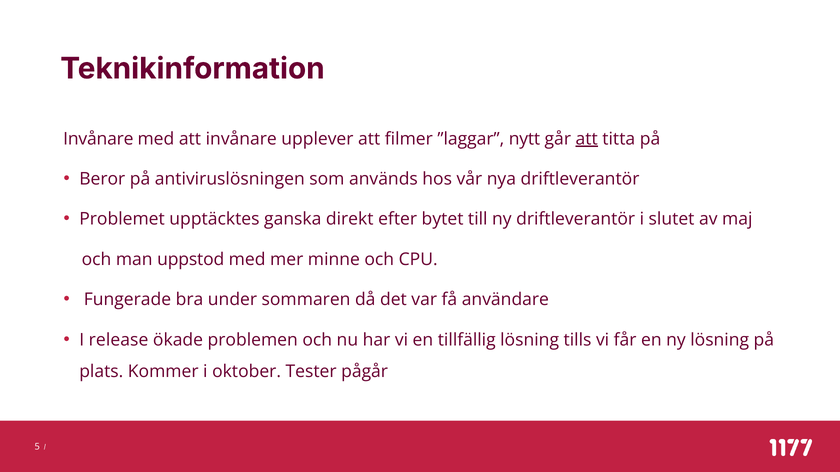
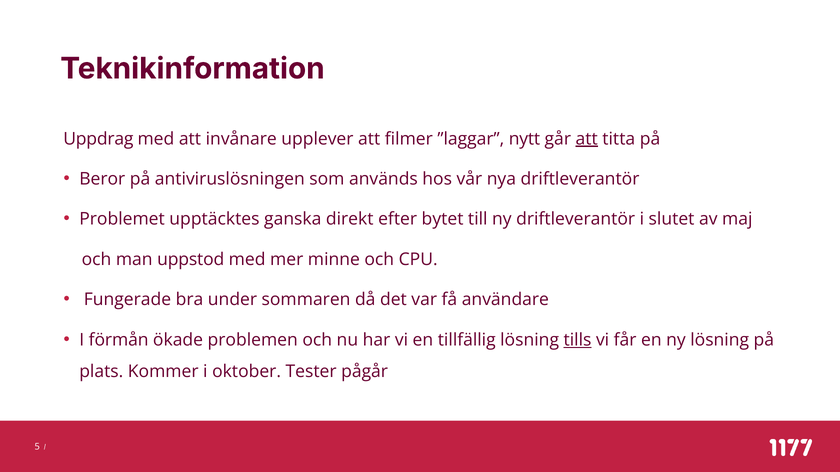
Invånare: Invånare -> Uppdrag (98, 139)
release: release -> förmån (119, 340)
tills underline: none -> present (578, 340)
